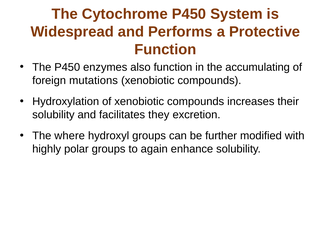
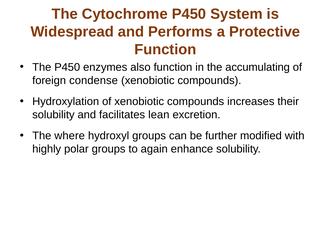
mutations: mutations -> condense (94, 80)
they: they -> lean (159, 114)
